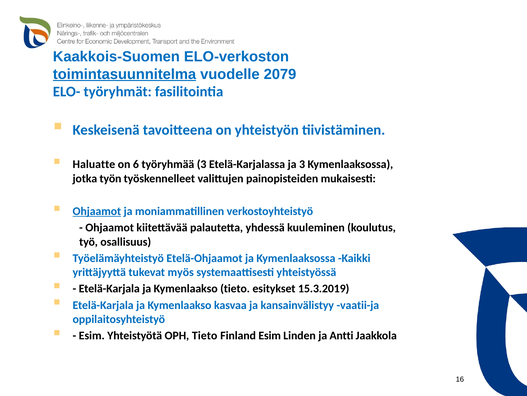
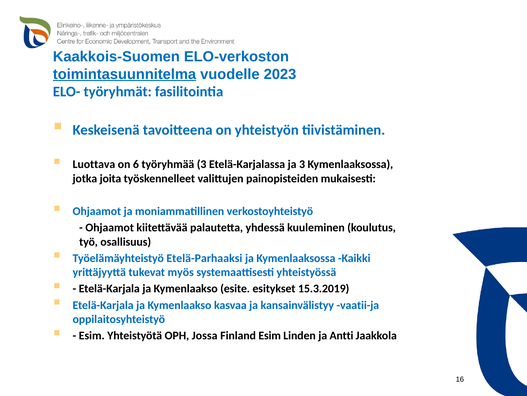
2079: 2079 -> 2023 (280, 74)
Haluatte: Haluatte -> Luottava (94, 164)
työn: työn -> joita (110, 178)
Ohjaamot underline: present -> none (97, 211)
Etelä-Ohjaamot: Etelä-Ohjaamot -> Etelä-Parhaaksi (204, 258)
Kymenlaakso tieto: tieto -> esite (235, 288)
OPH Tieto: Tieto -> Jossa (205, 335)
